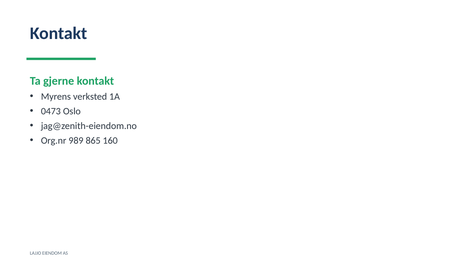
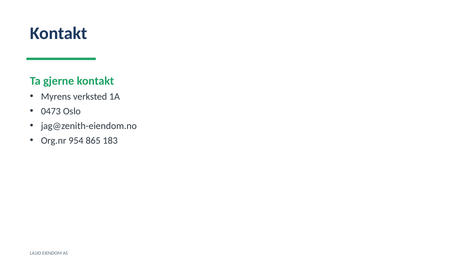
989: 989 -> 954 (76, 141)
160: 160 -> 183 (110, 141)
